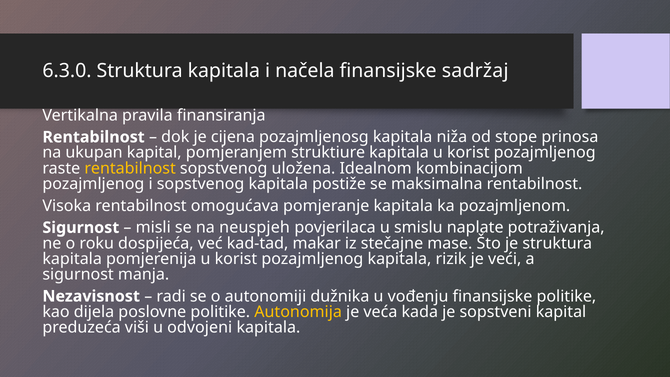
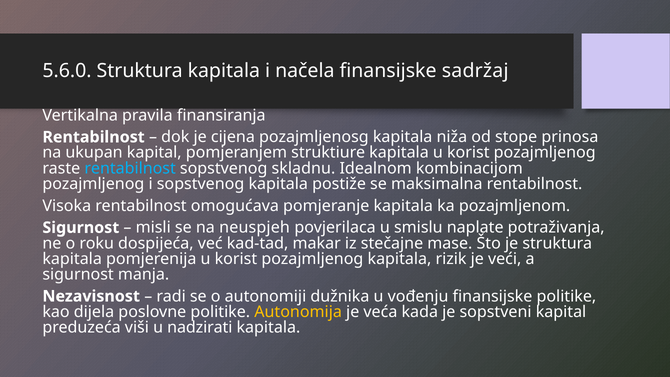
6.3.0: 6.3.0 -> 5.6.0 (67, 71)
rentabilnost colour: yellow -> light blue (130, 168)
uložena: uložena -> skladnu (303, 168)
odvojeni: odvojeni -> nadzirati (200, 327)
